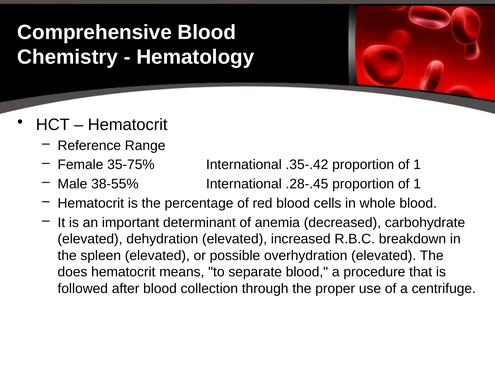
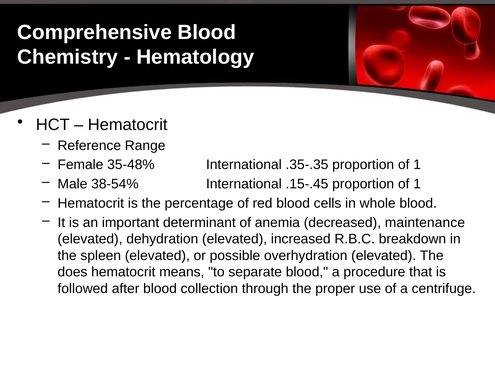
35-75%: 35-75% -> 35-48% (131, 165)
.35-.42: .35-.42 -> .35-.35 (307, 165)
38-55%: 38-55% -> 38-54% (115, 184)
.28-.45: .28-.45 -> .15-.45 (307, 184)
carbohydrate: carbohydrate -> maintenance (425, 223)
